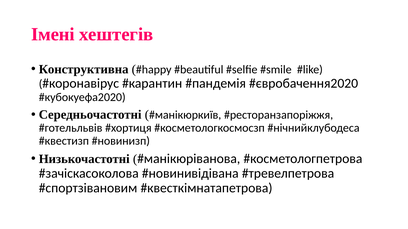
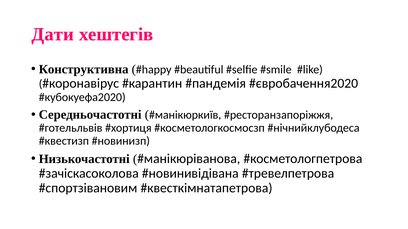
Імені: Імені -> Дати (53, 34)
